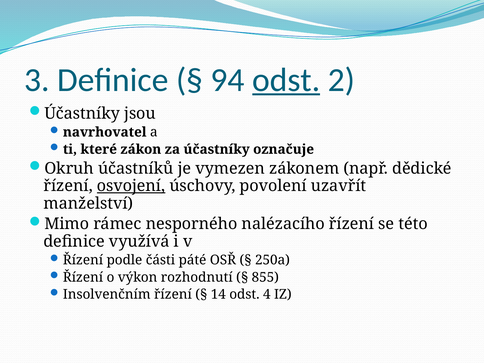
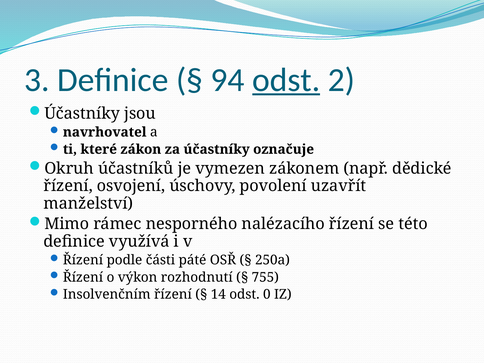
osvojení underline: present -> none (131, 186)
855: 855 -> 755 (265, 277)
4: 4 -> 0 (267, 294)
